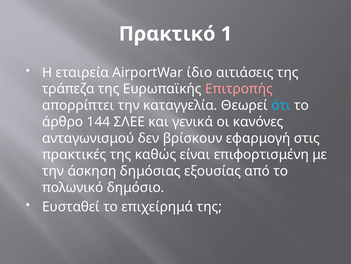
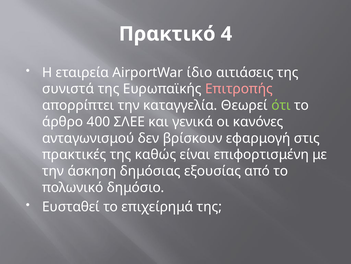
1: 1 -> 4 (226, 34)
τράπεζα: τράπεζα -> συνιστά (68, 89)
ότι colour: light blue -> light green (281, 105)
144: 144 -> 400 (98, 121)
